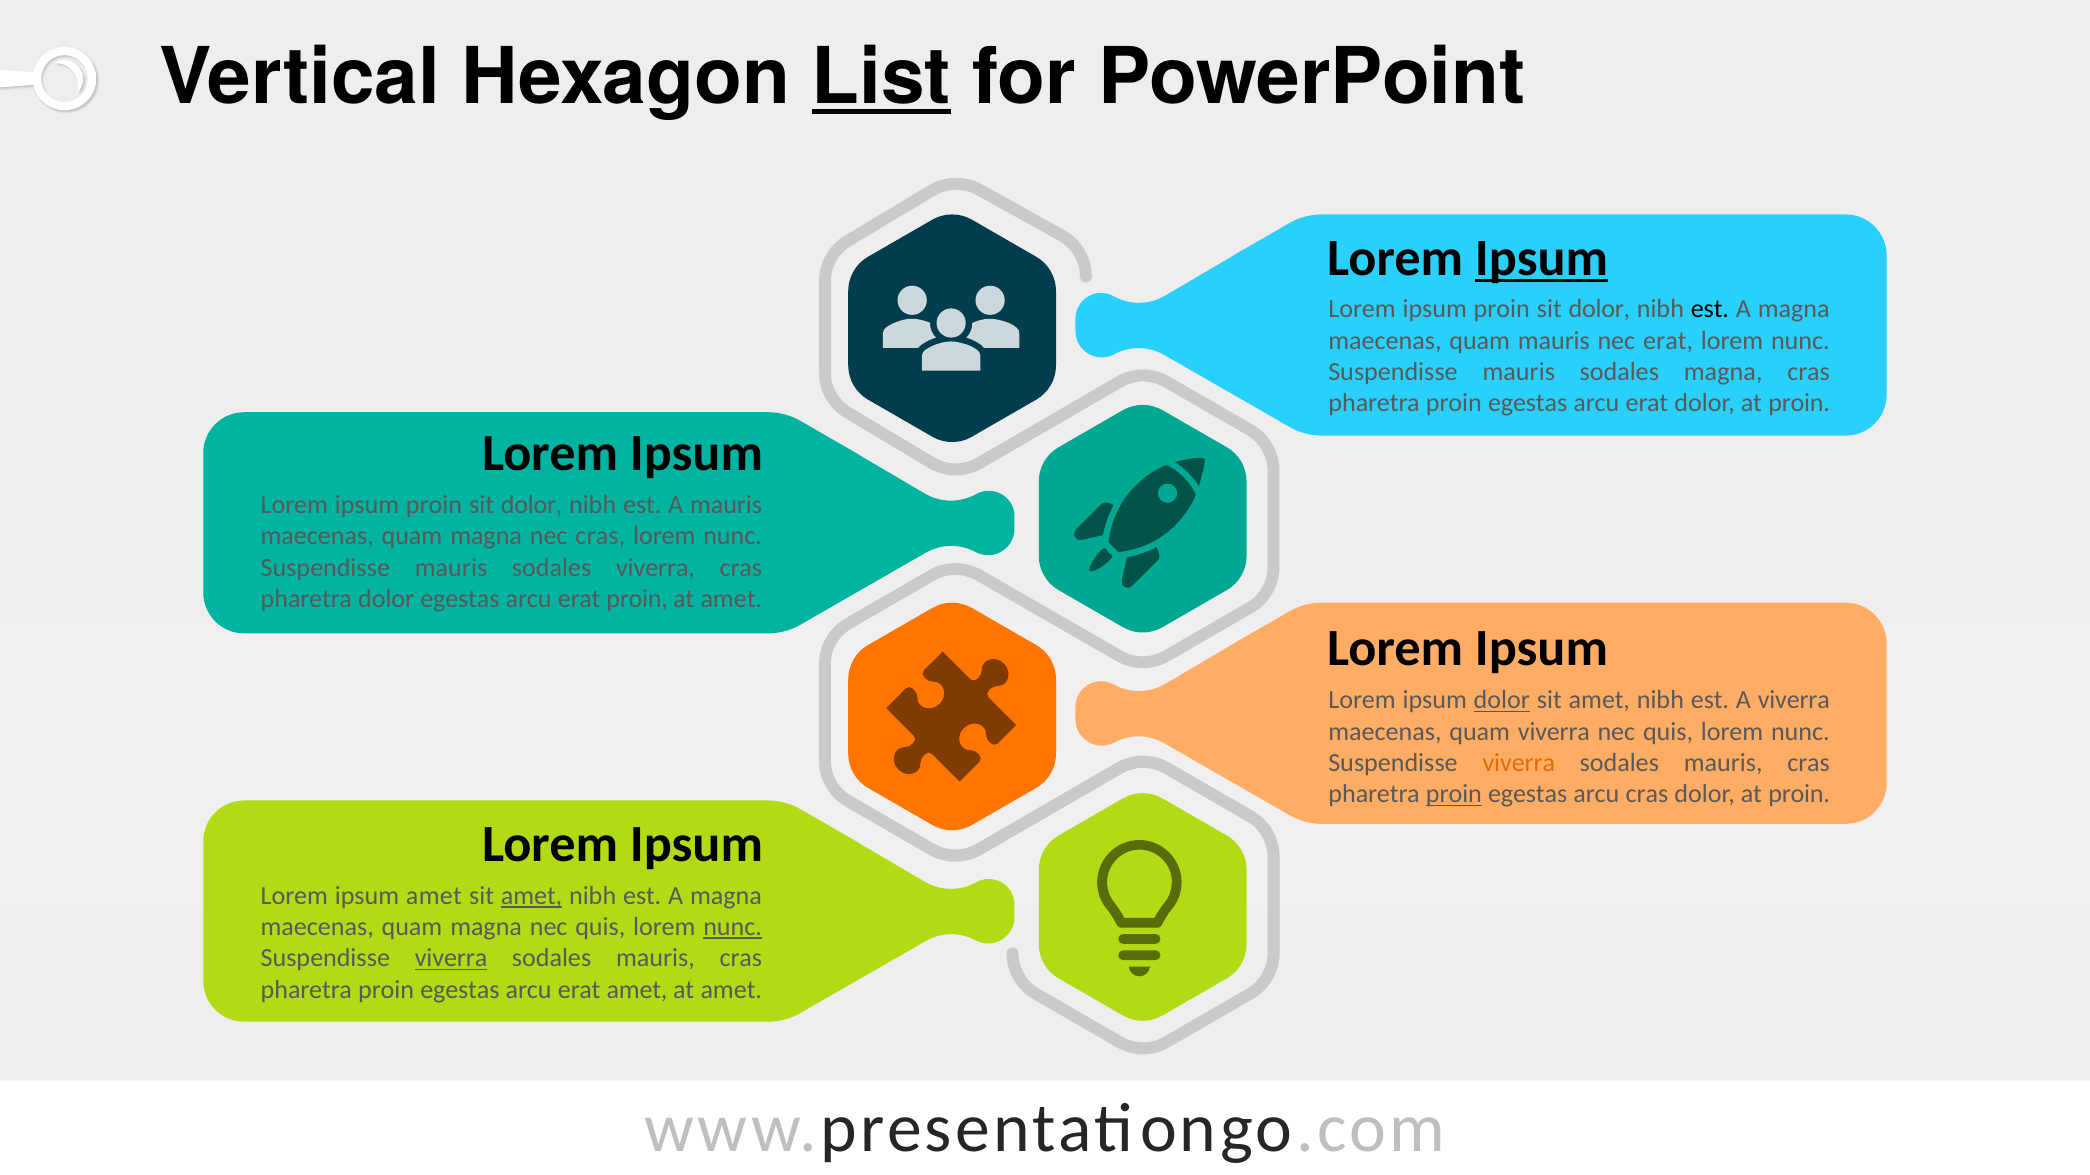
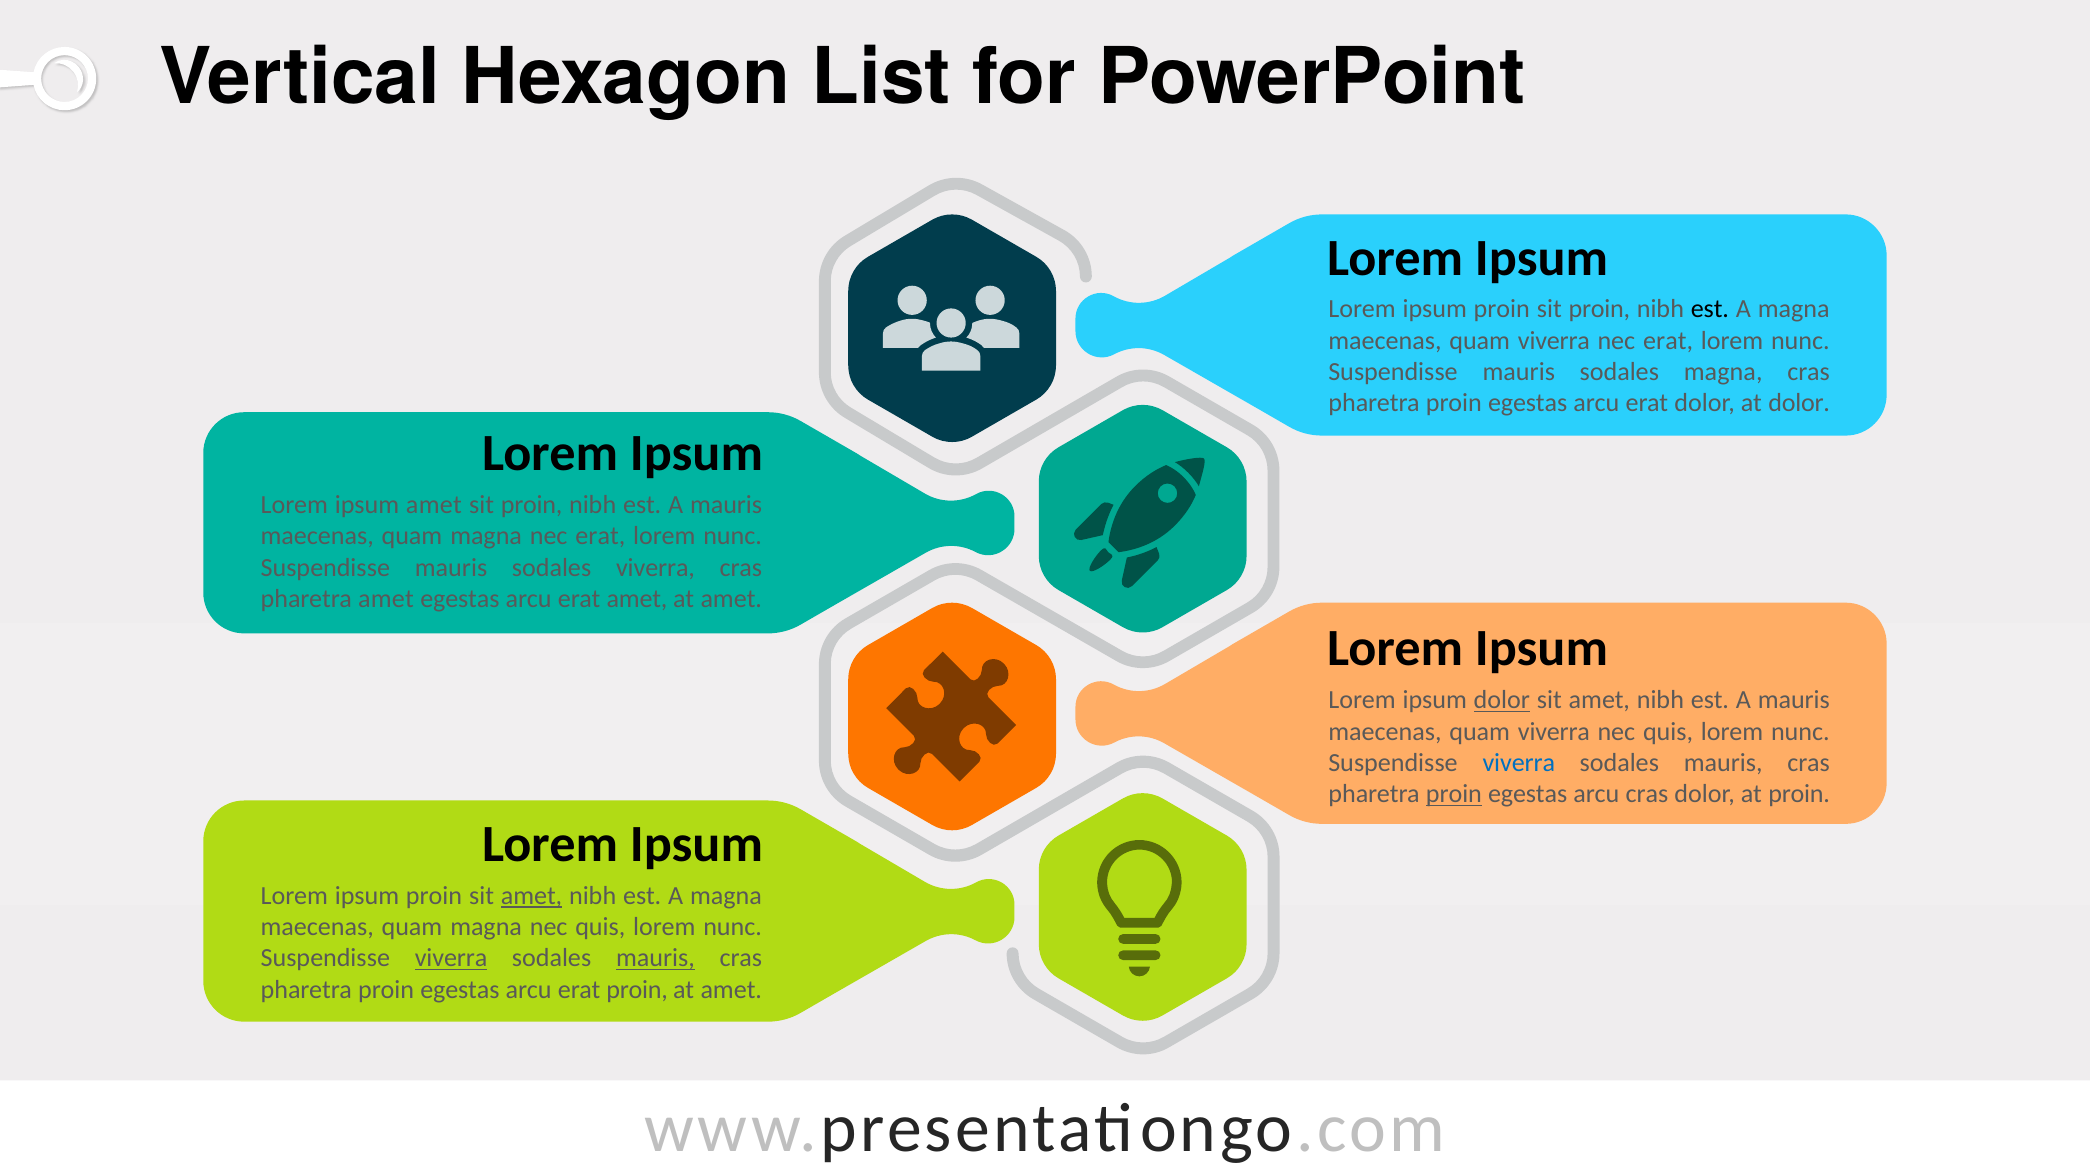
List underline: present -> none (881, 78)
Ipsum underline: present -> none (1542, 258)
dolor: dolor -> proin (1599, 310)
mauris: mauris -> viverra (1554, 341)
erat dolor at proin: proin -> dolor (1799, 404)
proin: proin -> amet (434, 505)
dolor: dolor -> proin (532, 505)
magna nec cras: cras -> erat (600, 536)
pharetra dolor: dolor -> amet (386, 599)
erat proin: proin -> amet (637, 599)
viverra: viverra -> mauris (1794, 701)
viverra colour: orange -> blue (1519, 763)
amet: amet -> proin (434, 896)
nunc underline: present -> none (733, 927)
mauris underline: none -> present (655, 959)
erat amet: amet -> proin (637, 990)
